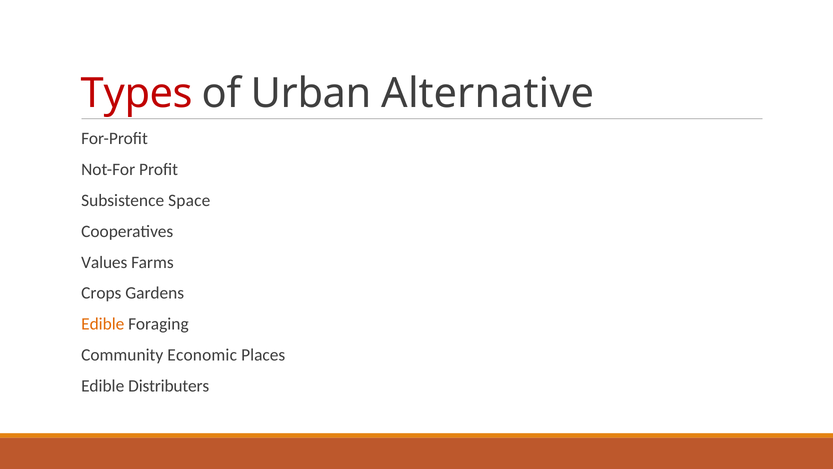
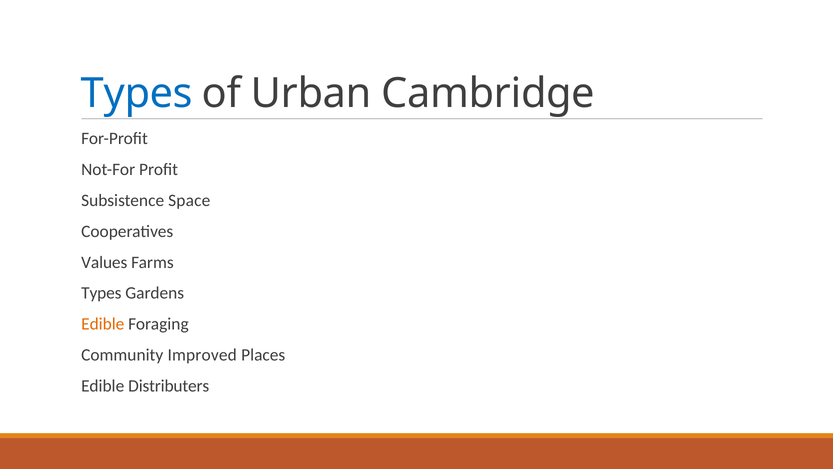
Types colour: red -> blue (137, 93)
Alternative: Alternative -> Cambridge (488, 93)
Crops: Crops -> Types (101, 293)
Economic: Economic -> Improved (202, 355)
